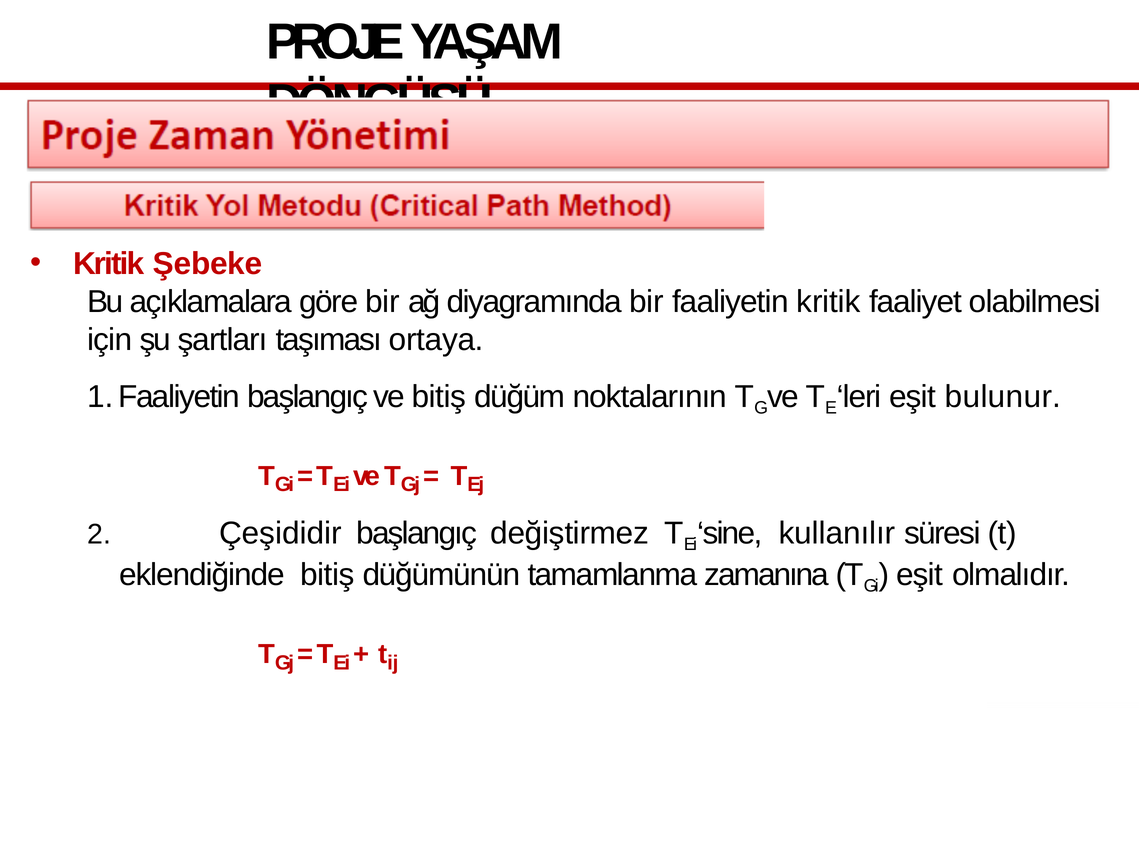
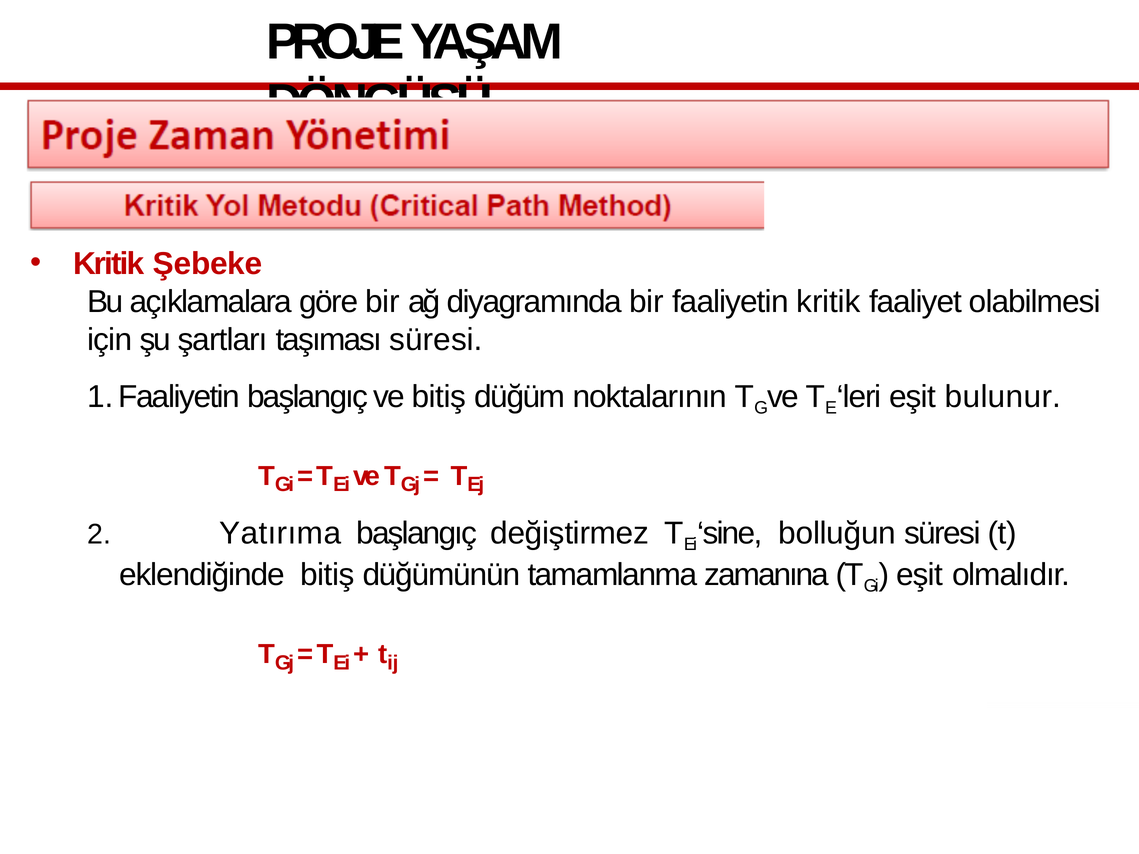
taşıması ortaya: ortaya -> süresi (436, 340)
Çeşididir: Çeşididir -> Yatırıma (280, 533)
kullanılır: kullanılır -> bolluğun (837, 533)
